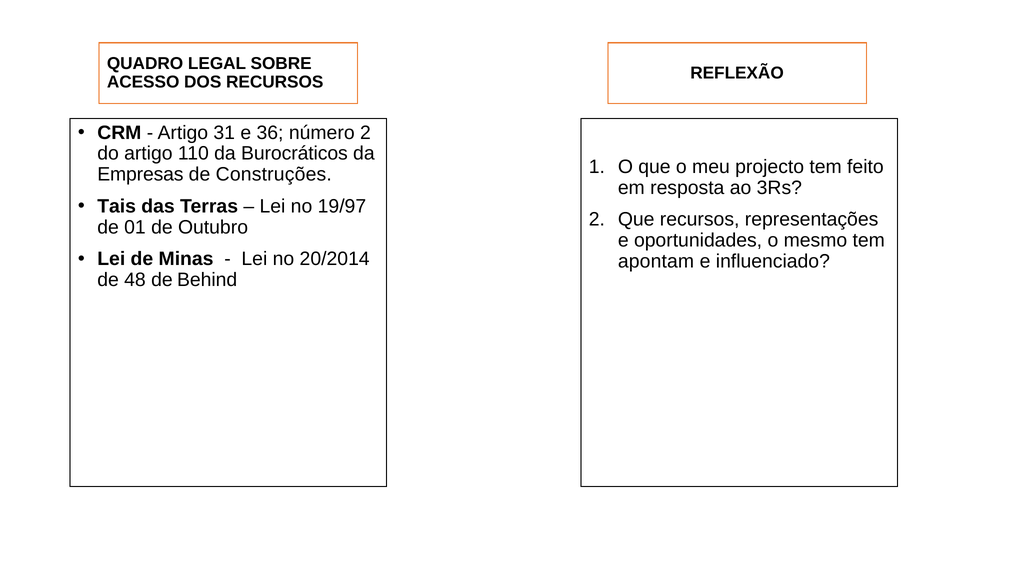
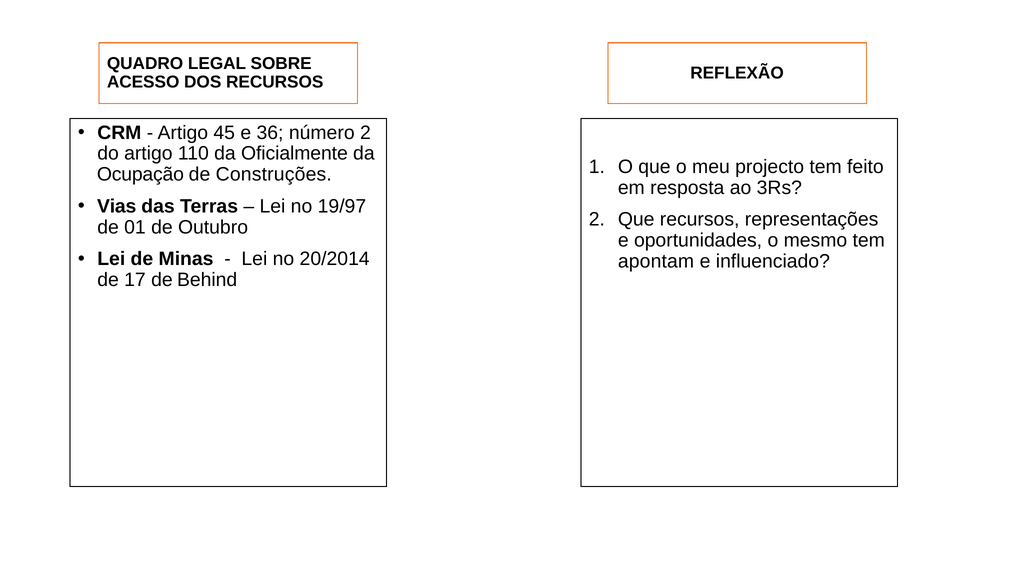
31: 31 -> 45 (224, 133)
Burocráticos: Burocráticos -> Oficialmente (294, 153)
Empresas: Empresas -> Ocupação (140, 174)
Tais: Tais -> Vias (117, 206)
48: 48 -> 17 (135, 280)
